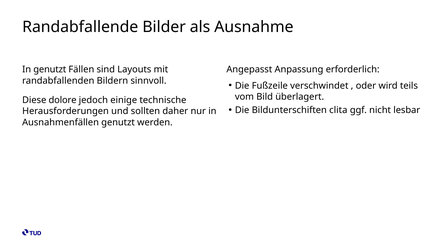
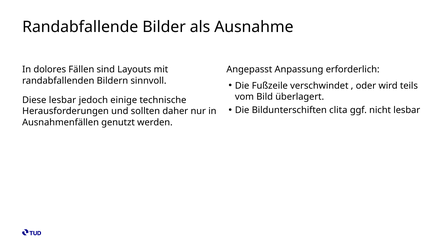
In genutzt: genutzt -> dolores (50, 70)
Diese dolore: dolore -> lesbar (62, 100)
